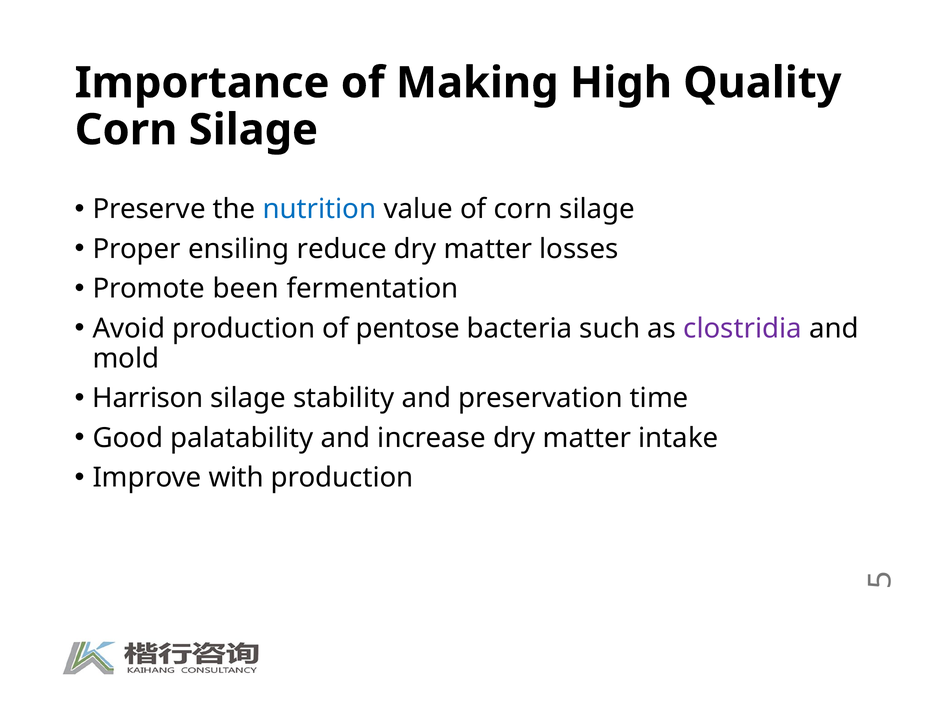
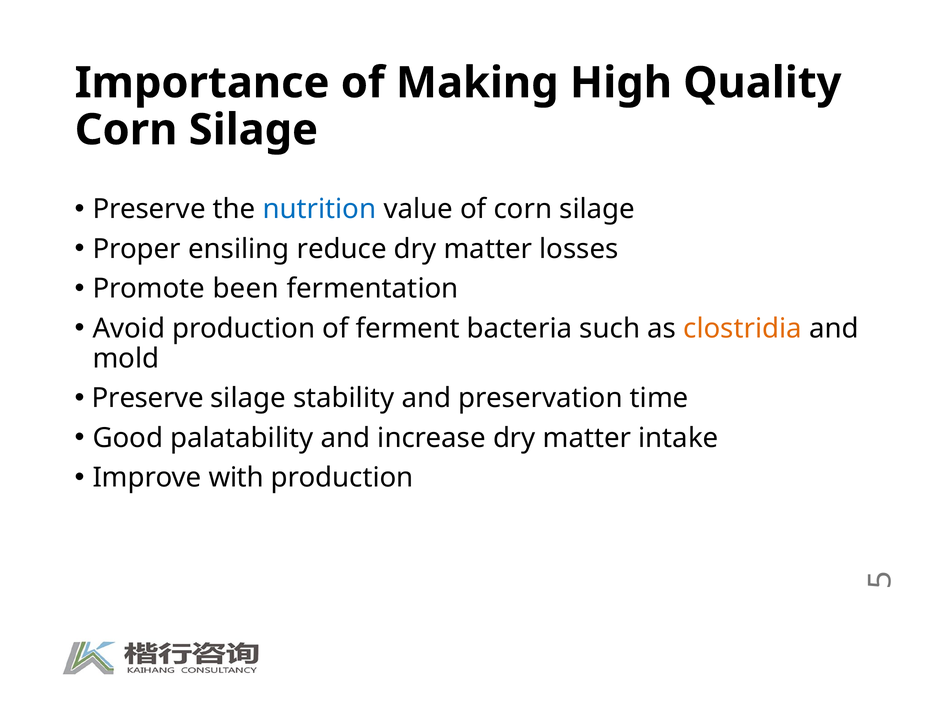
pentose: pentose -> ferment (408, 328)
clostridia colour: purple -> orange (743, 328)
Harrison: Harrison -> Preserve (148, 398)
